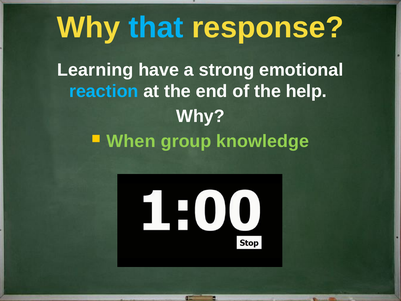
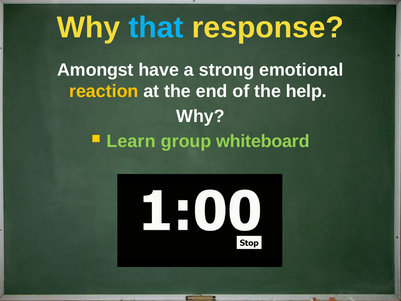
Learning: Learning -> Amongst (95, 70)
reaction colour: light blue -> yellow (104, 91)
When: When -> Learn (131, 141)
knowledge: knowledge -> whiteboard (263, 141)
